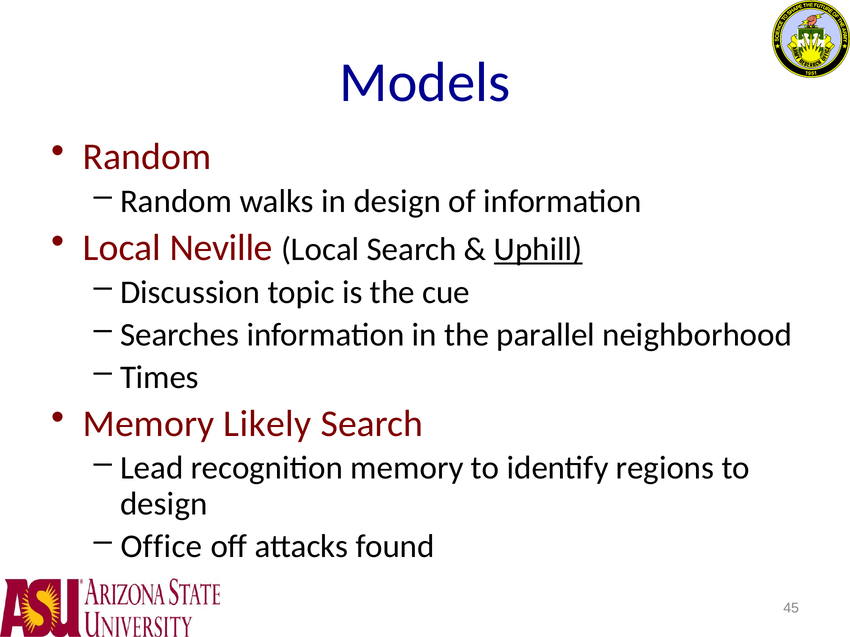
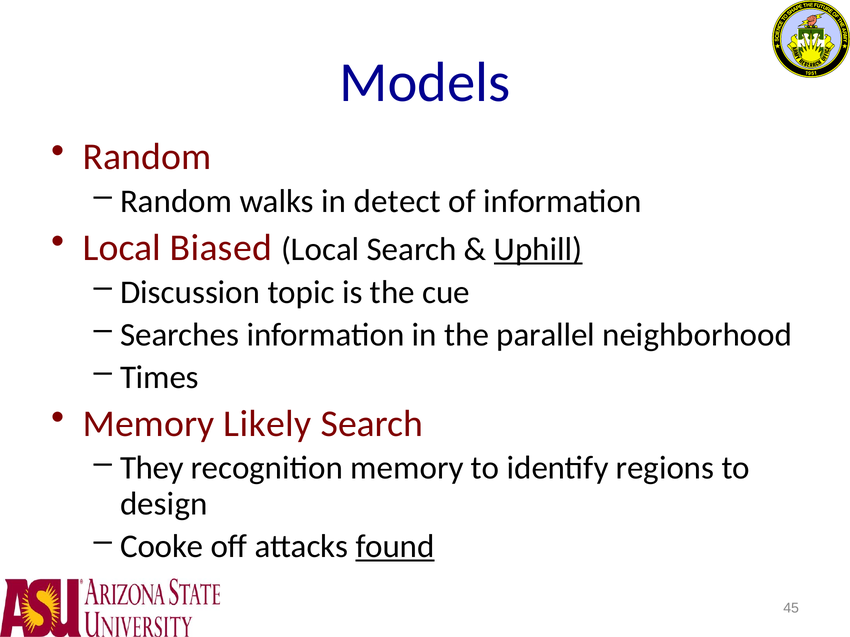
in design: design -> detect (397, 202)
Neville: Neville -> Biased (221, 248)
Lead: Lead -> They (152, 468)
Office: Office -> Cooke (162, 547)
found underline: none -> present (395, 547)
